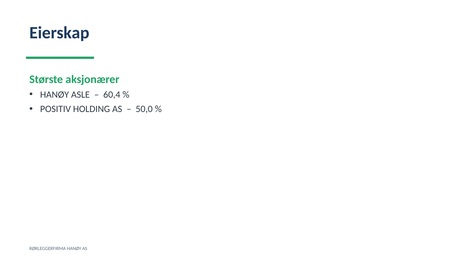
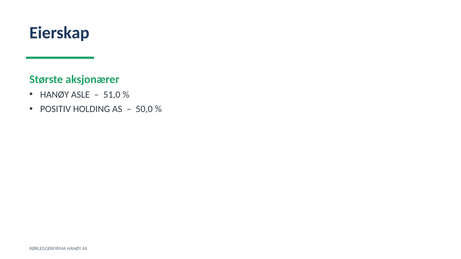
60,4: 60,4 -> 51,0 (112, 95)
